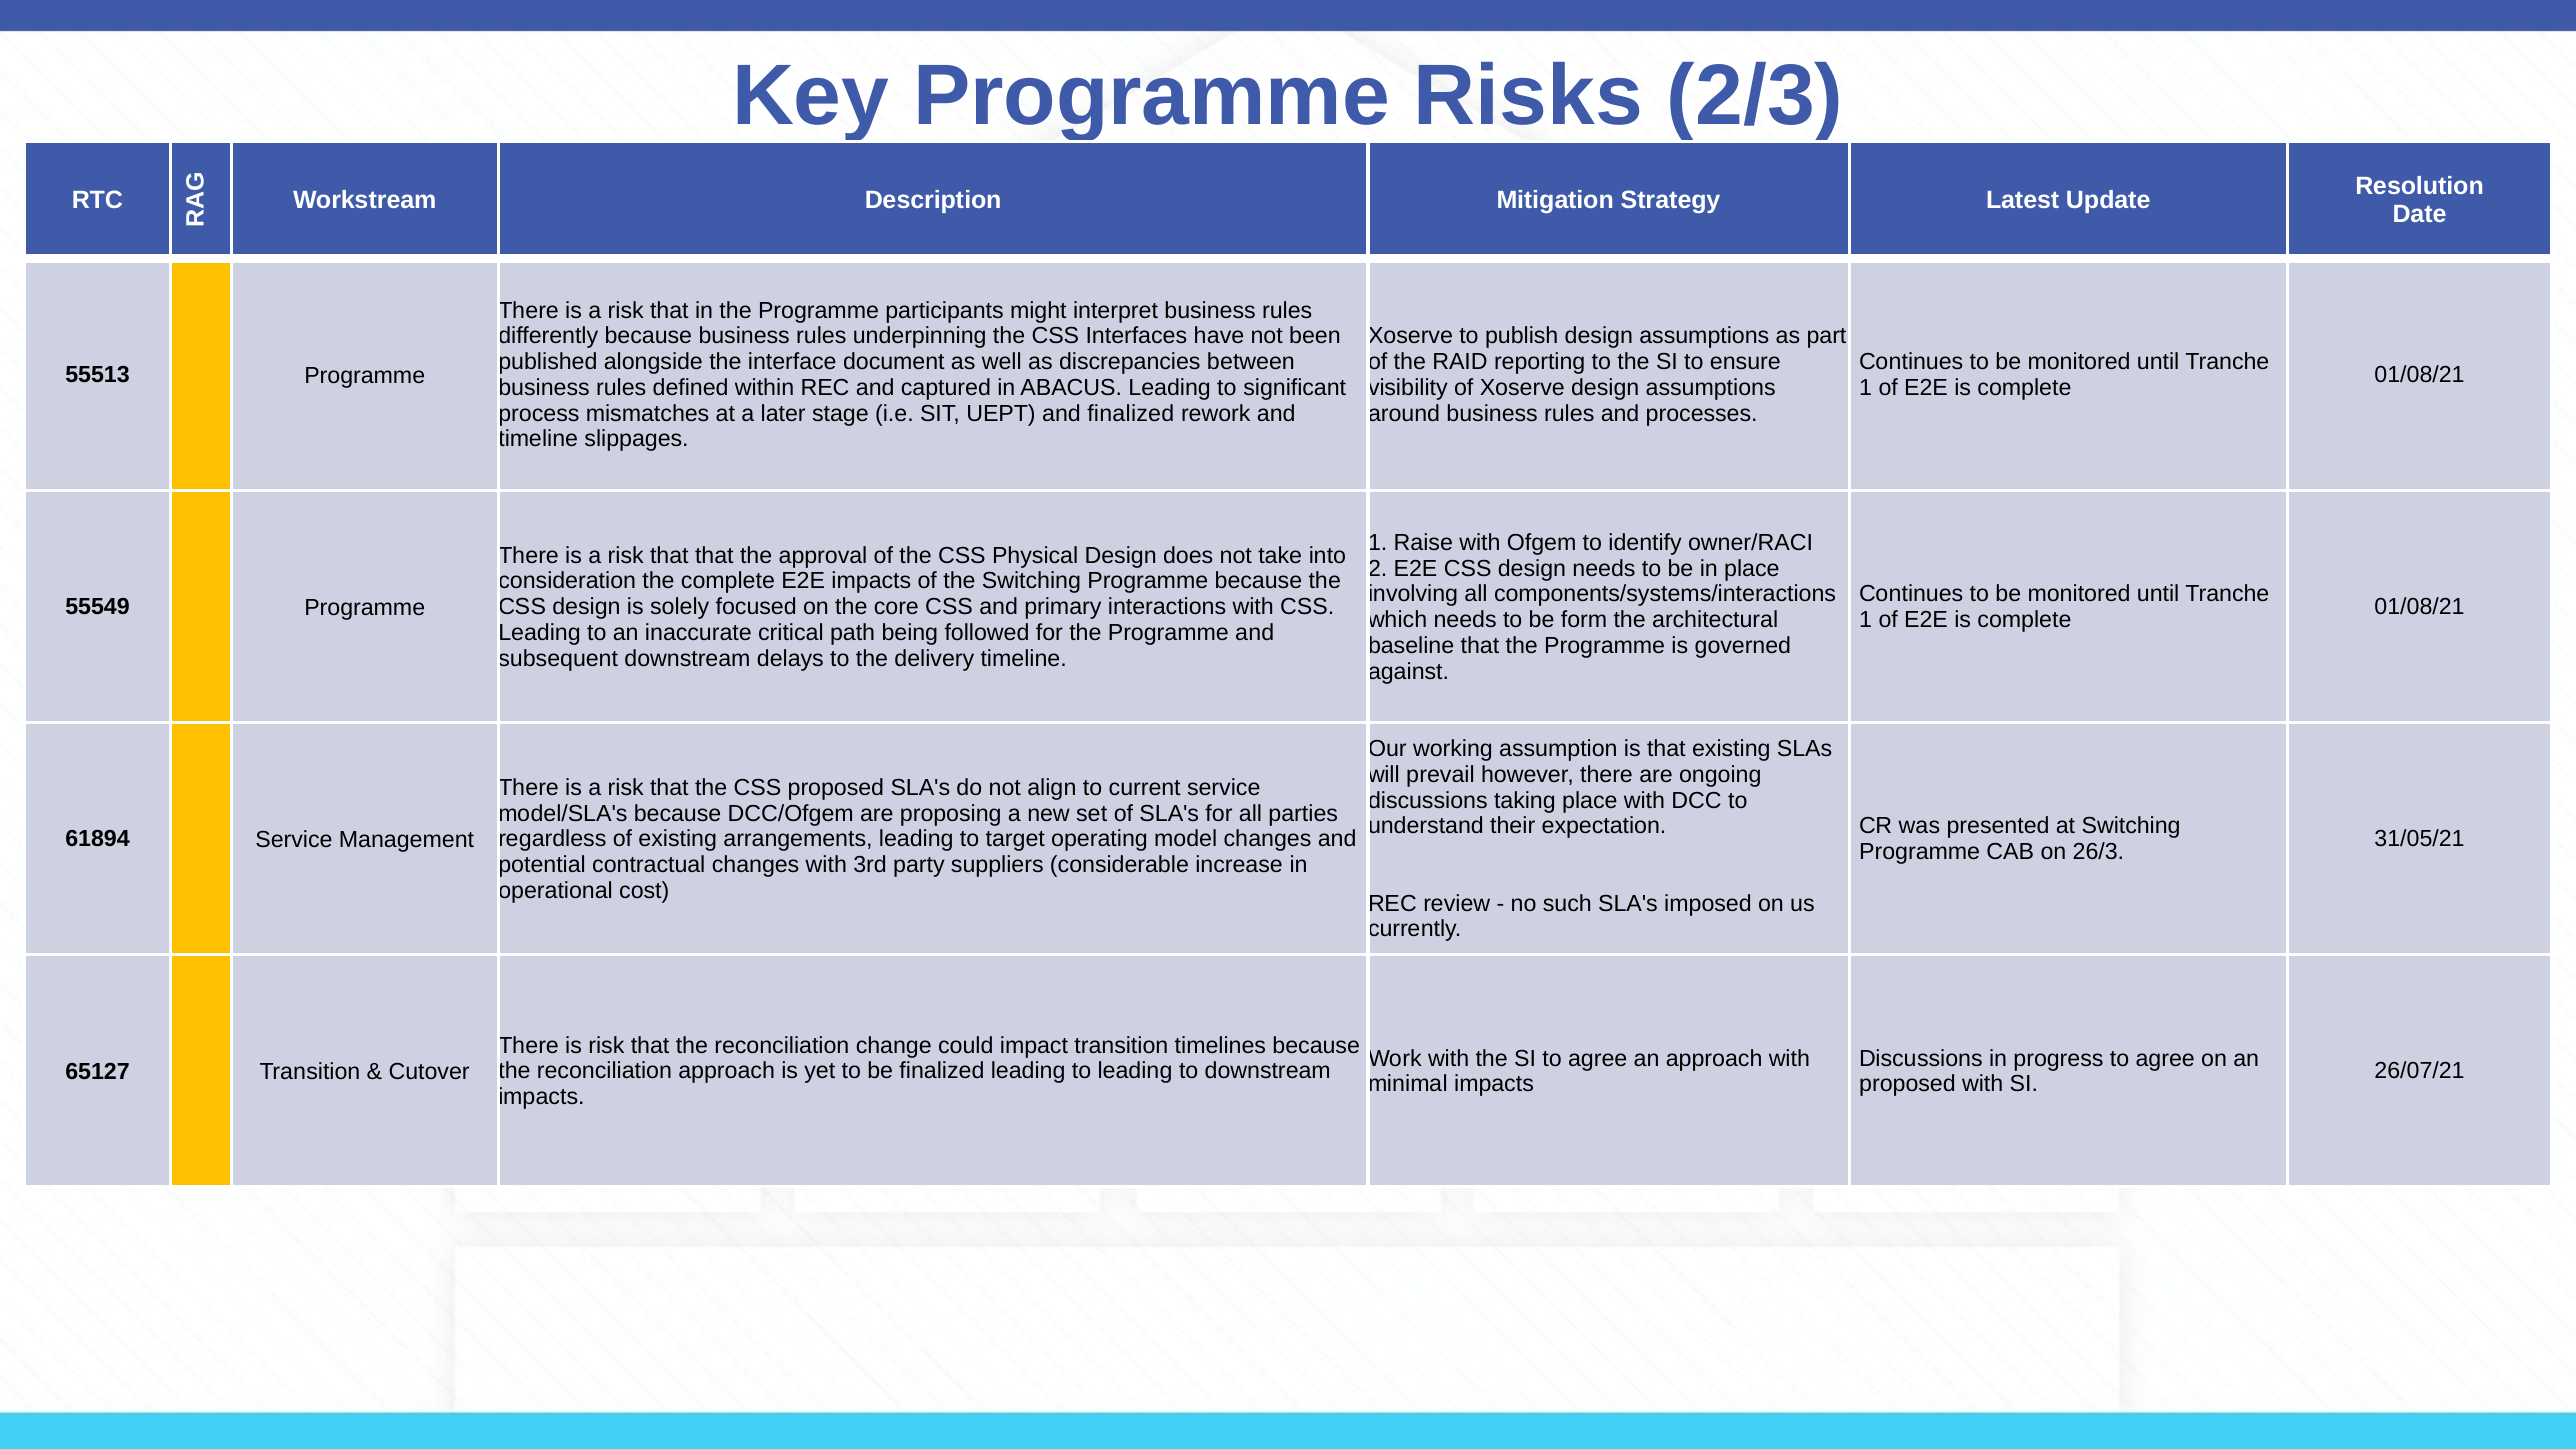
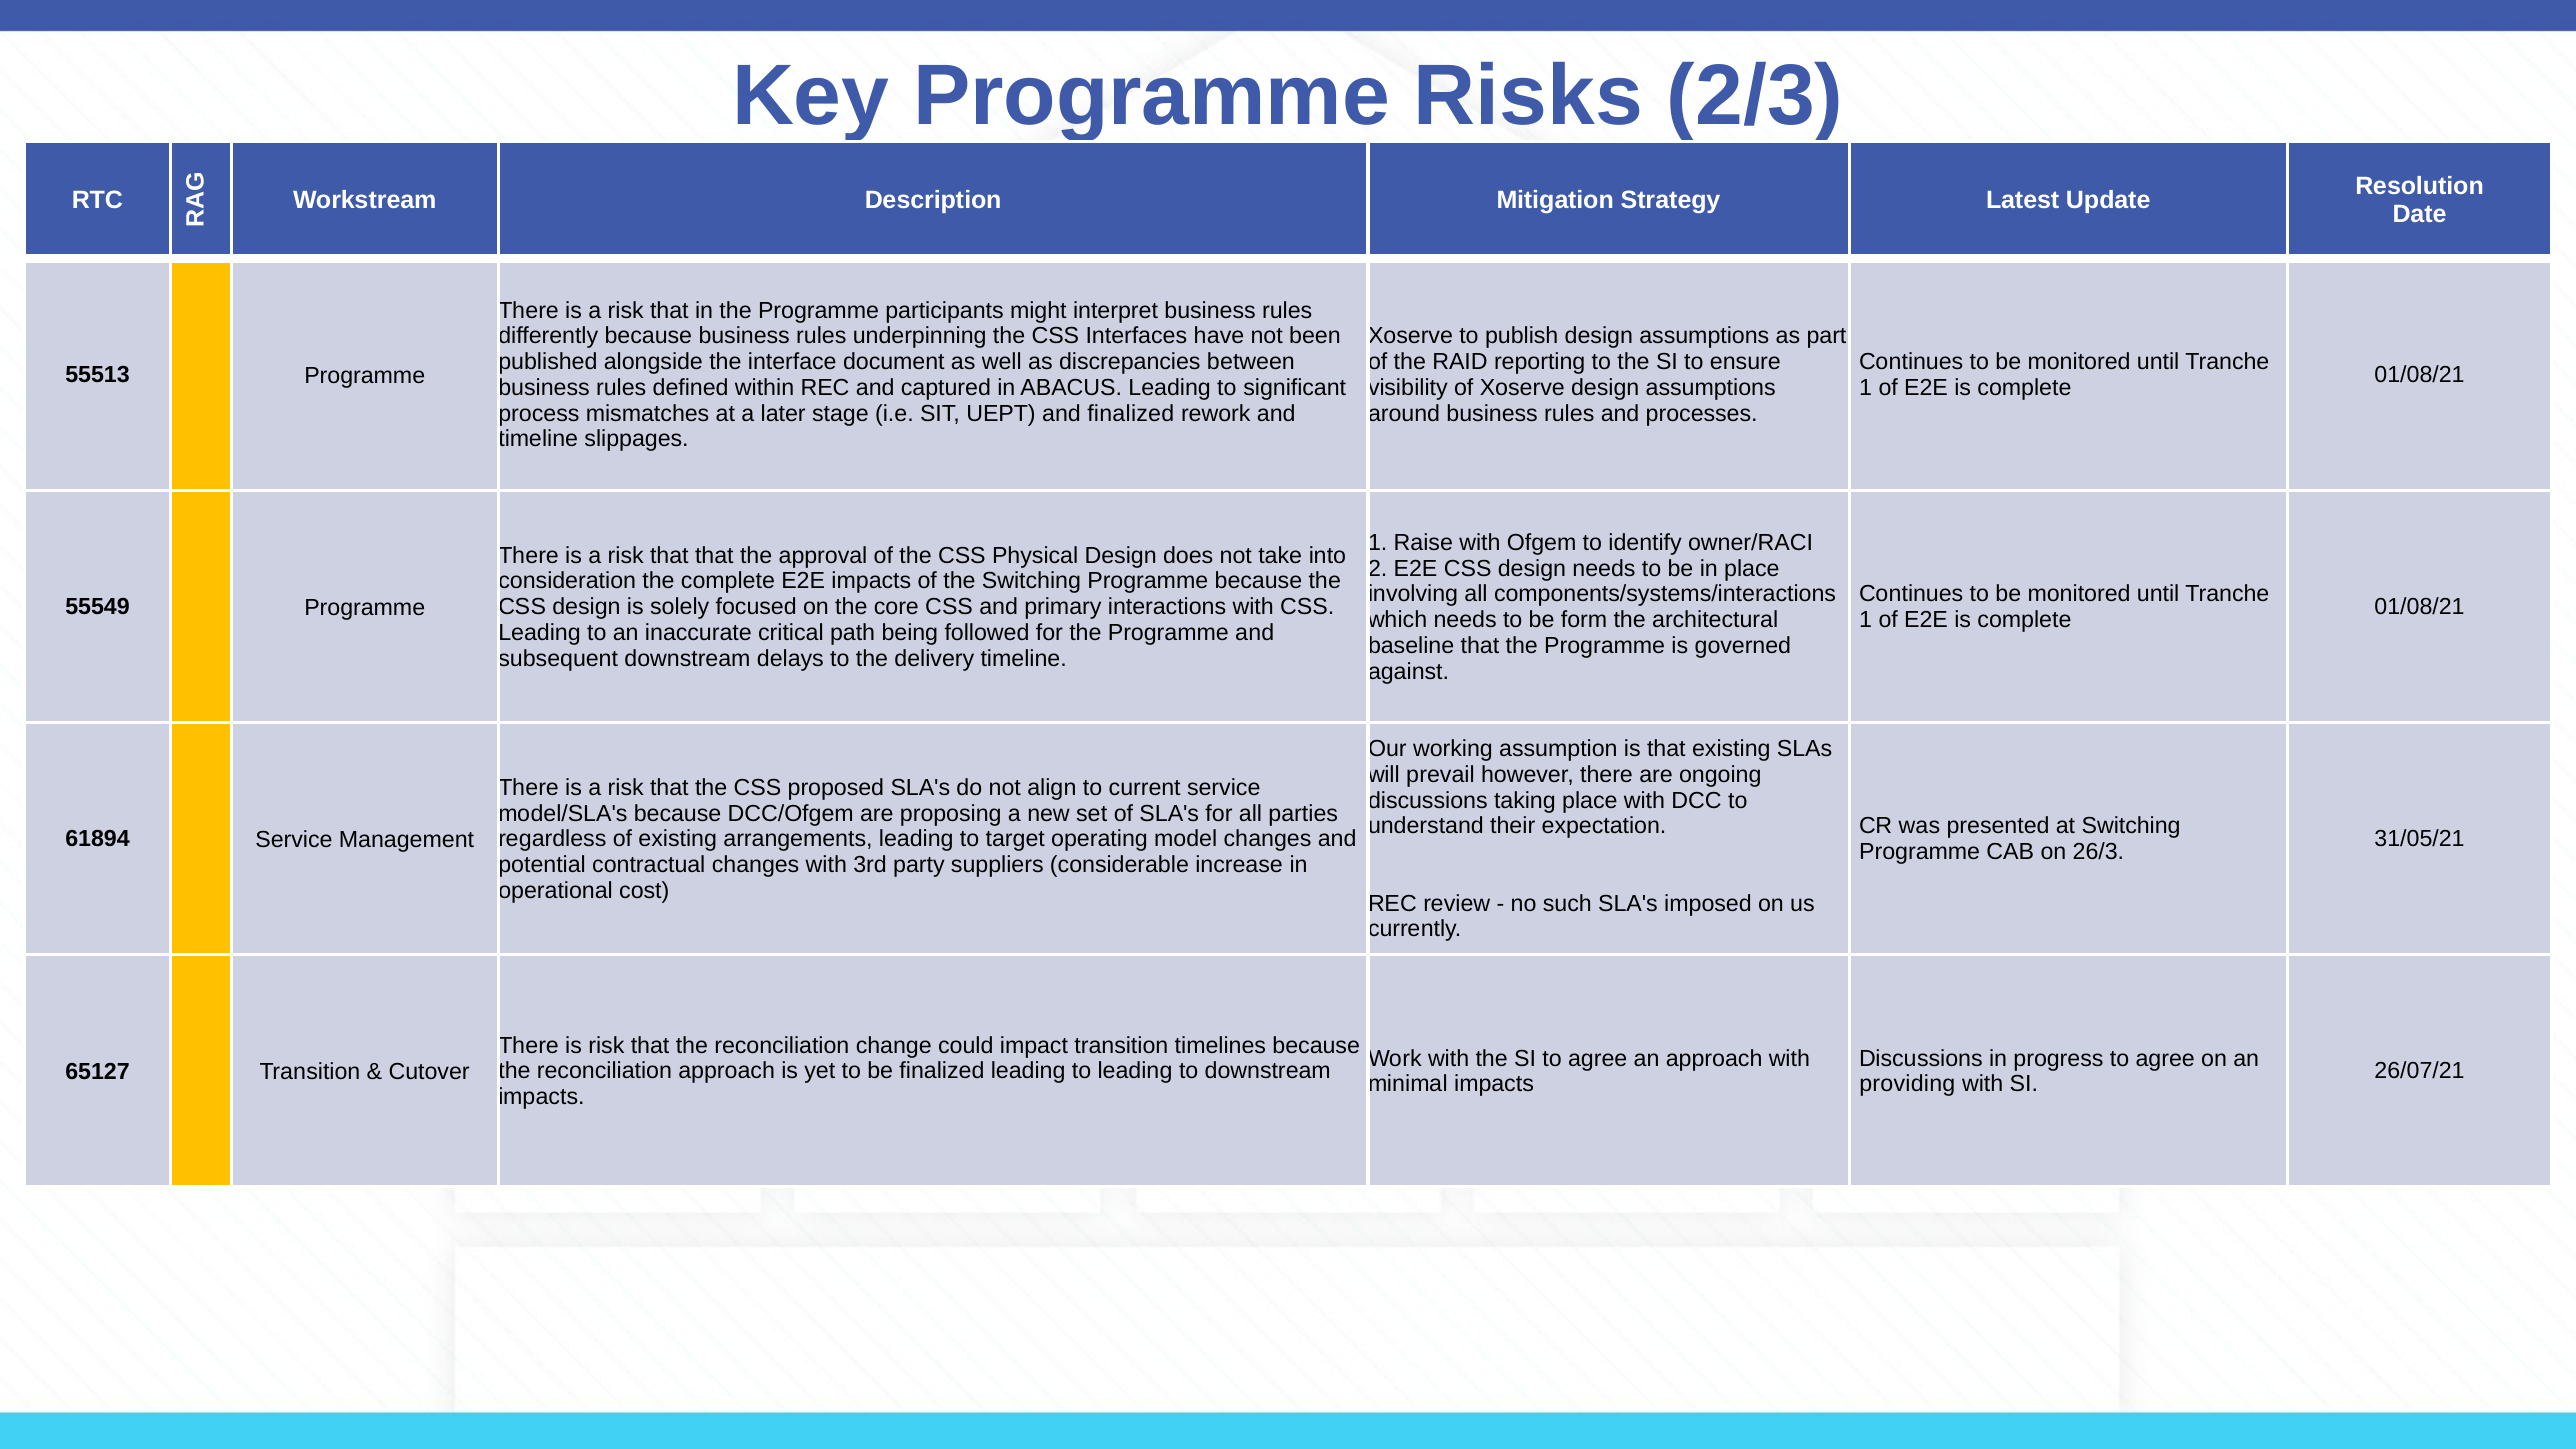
proposed: proposed -> providing (1907, 1084)
